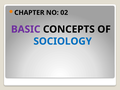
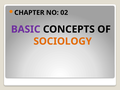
SOCIOLOGY colour: blue -> orange (63, 41)
